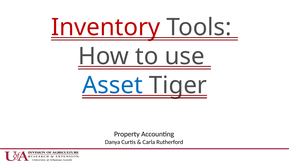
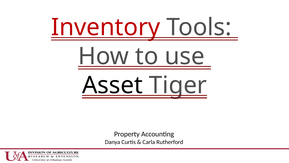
Asset colour: blue -> black (112, 85)
